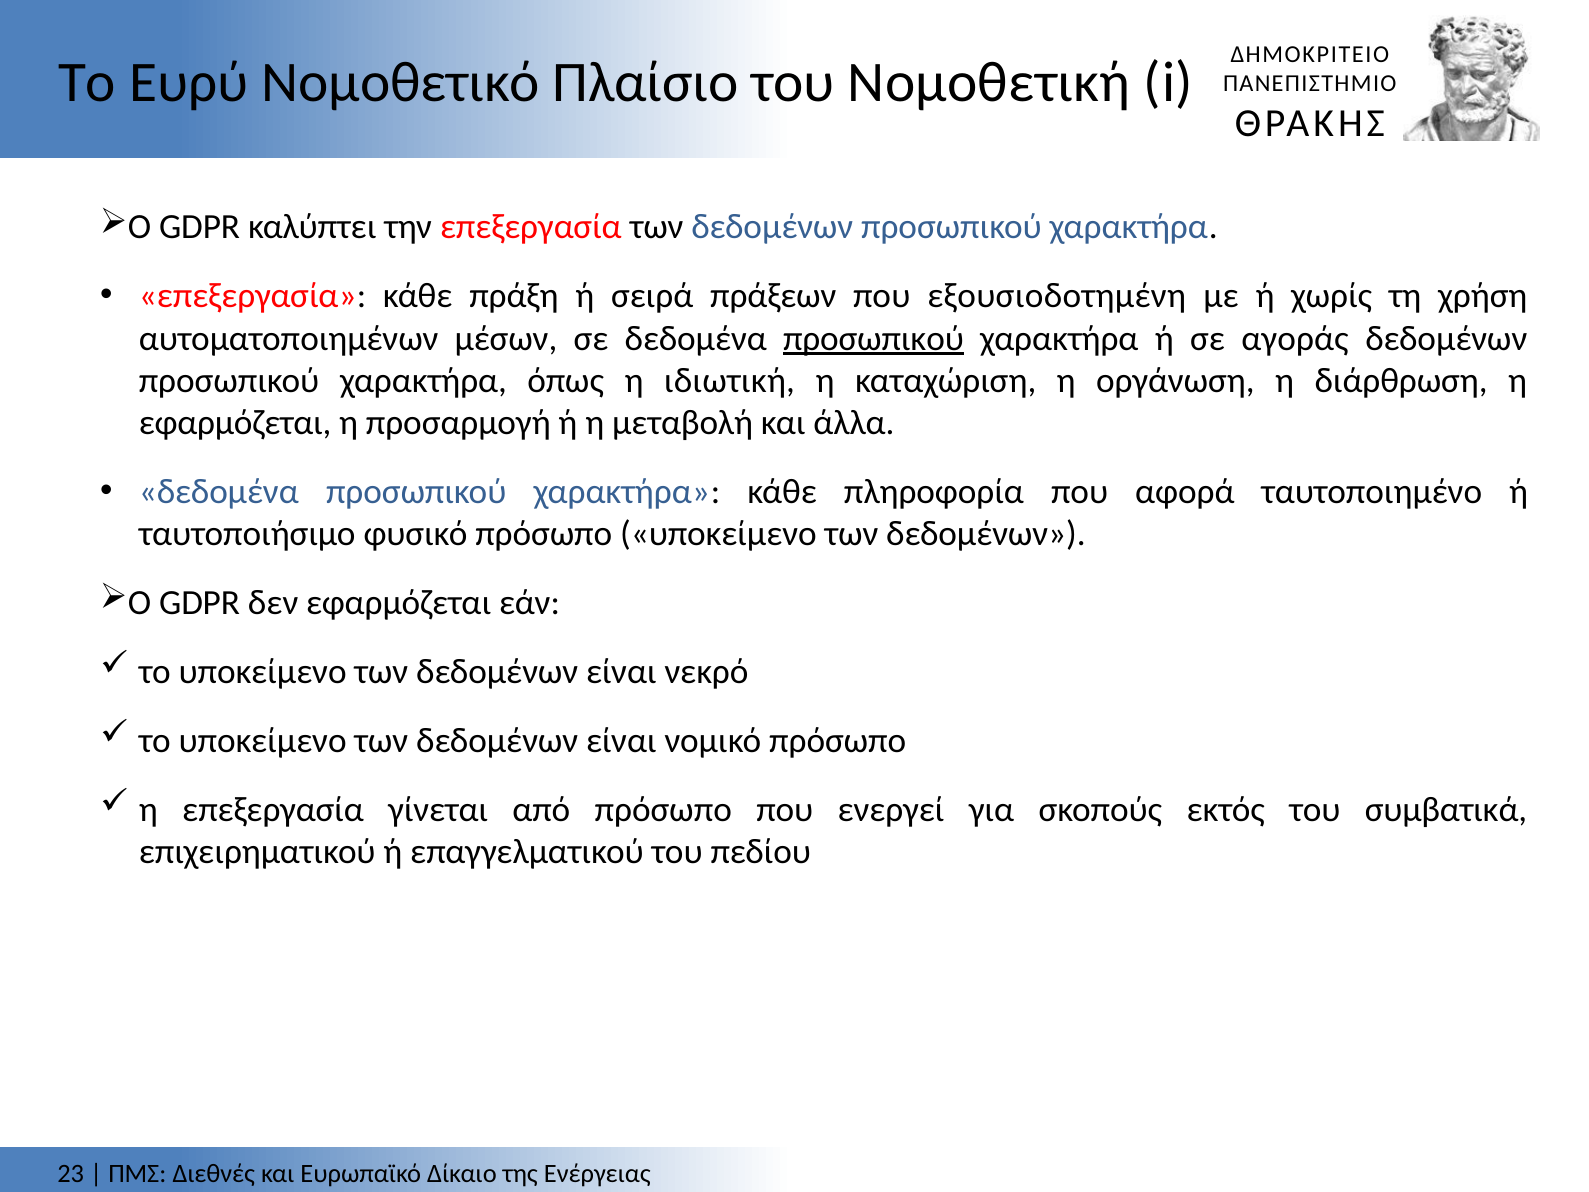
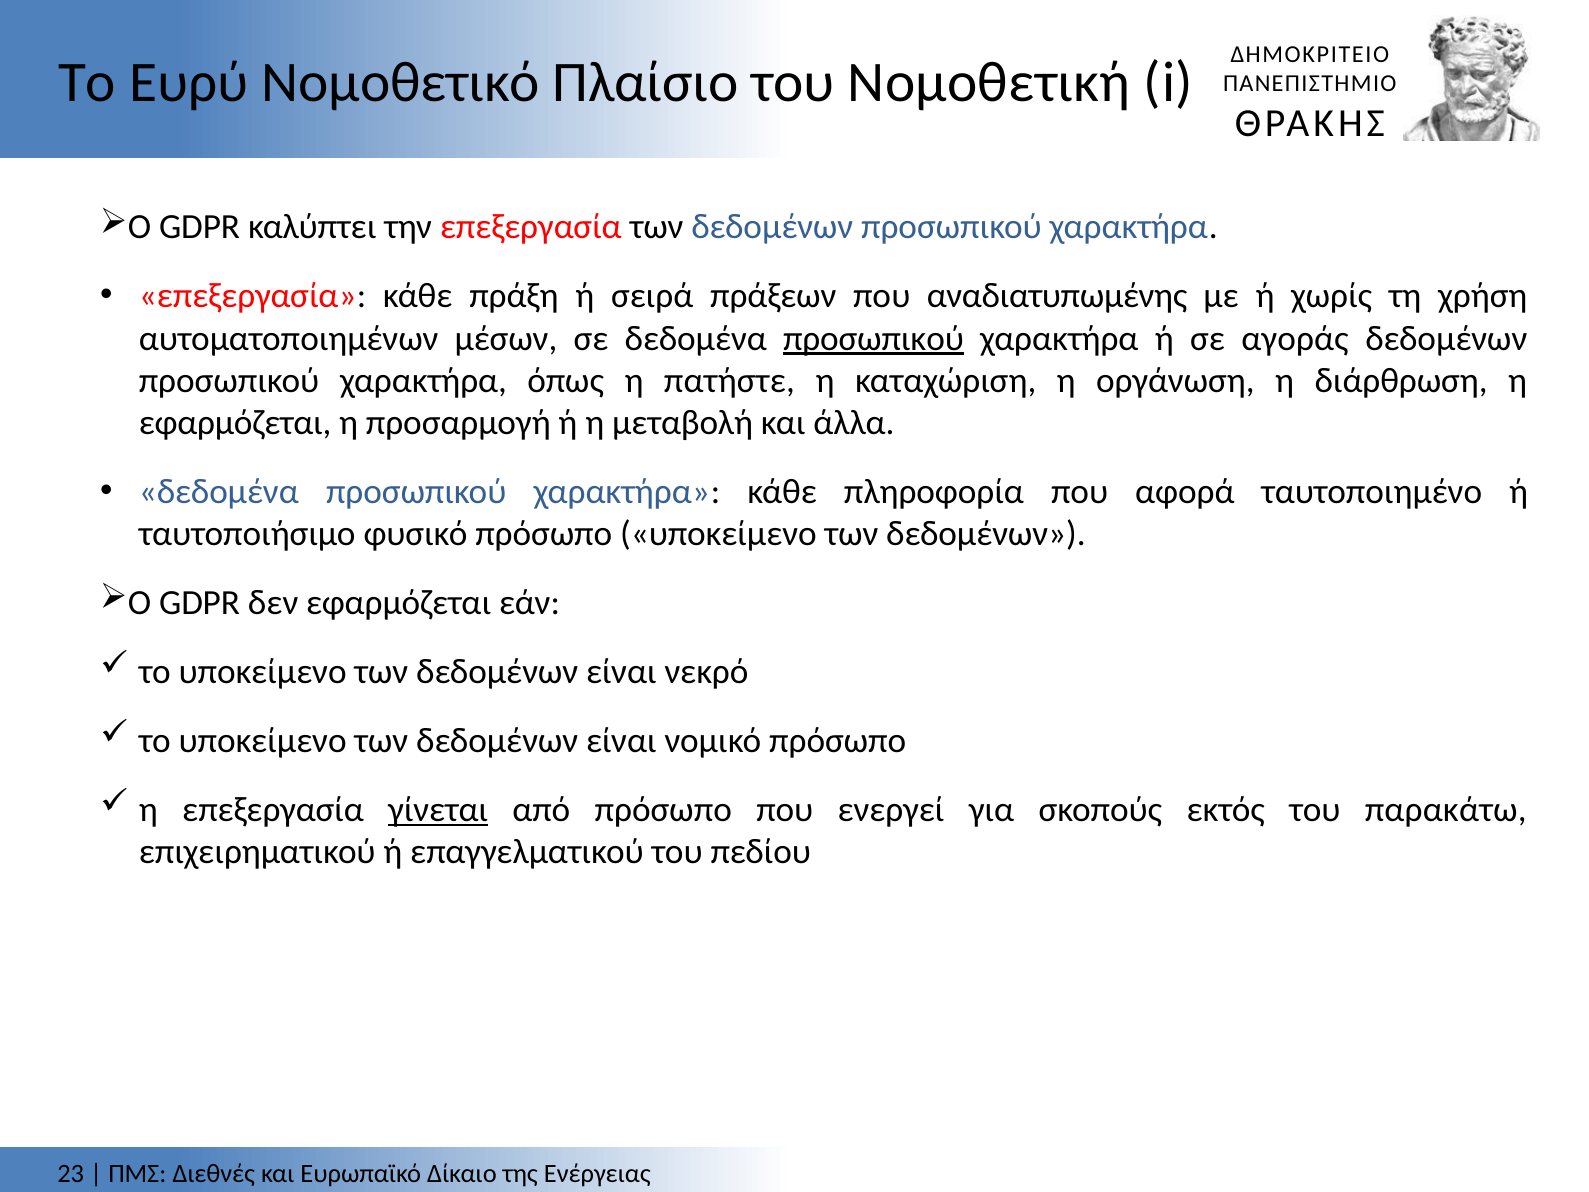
εξουσιοδοτημένη: εξουσιοδοτημένη -> αναδιατυπωμένης (1057, 296)
ιδιωτική: ιδιωτική -> πατήστε (729, 381)
γίνεται underline: none -> present (438, 809)
συμβατικά: συμβατικά -> παρακάτω (1446, 809)
